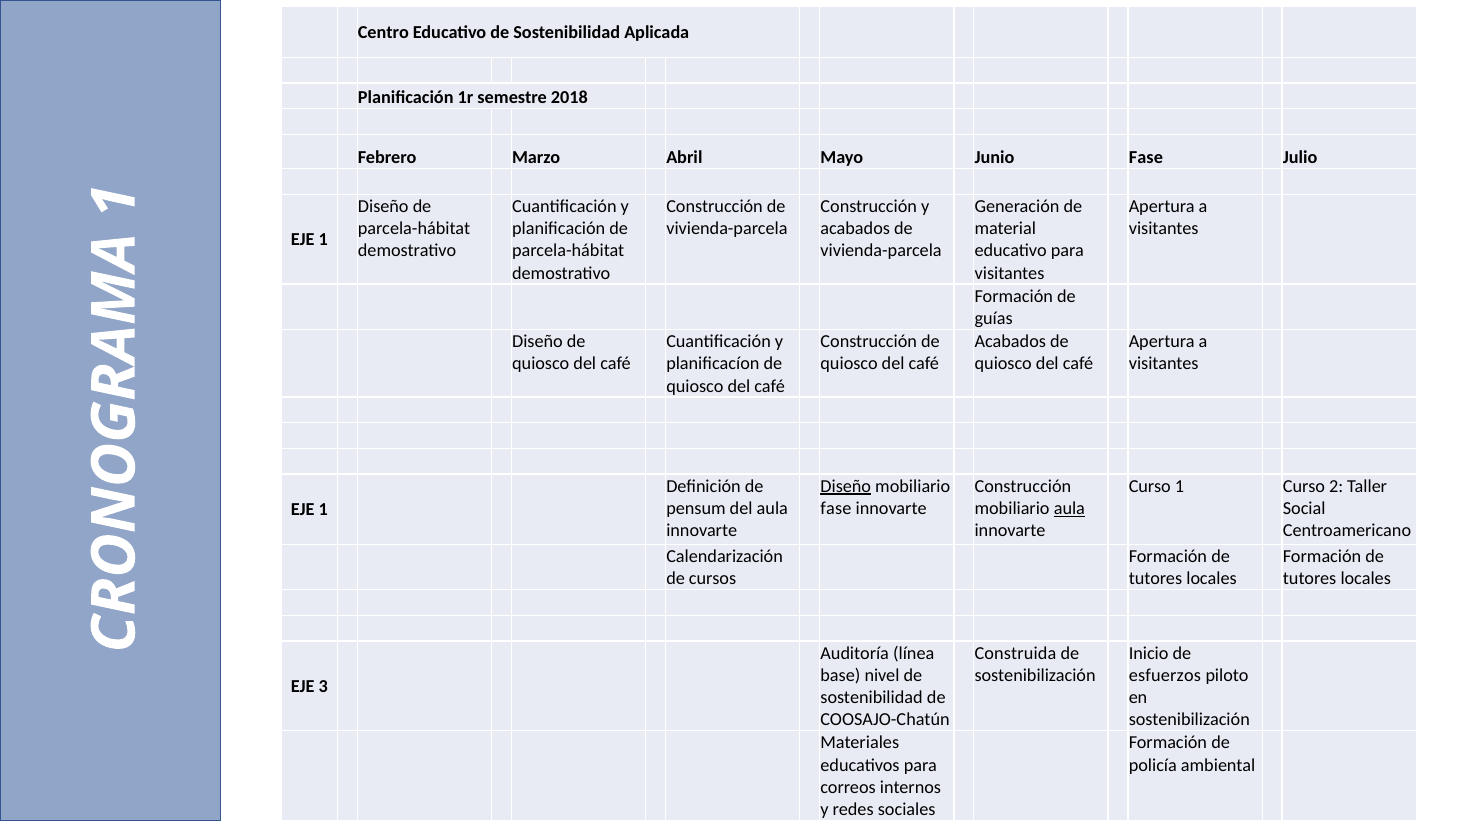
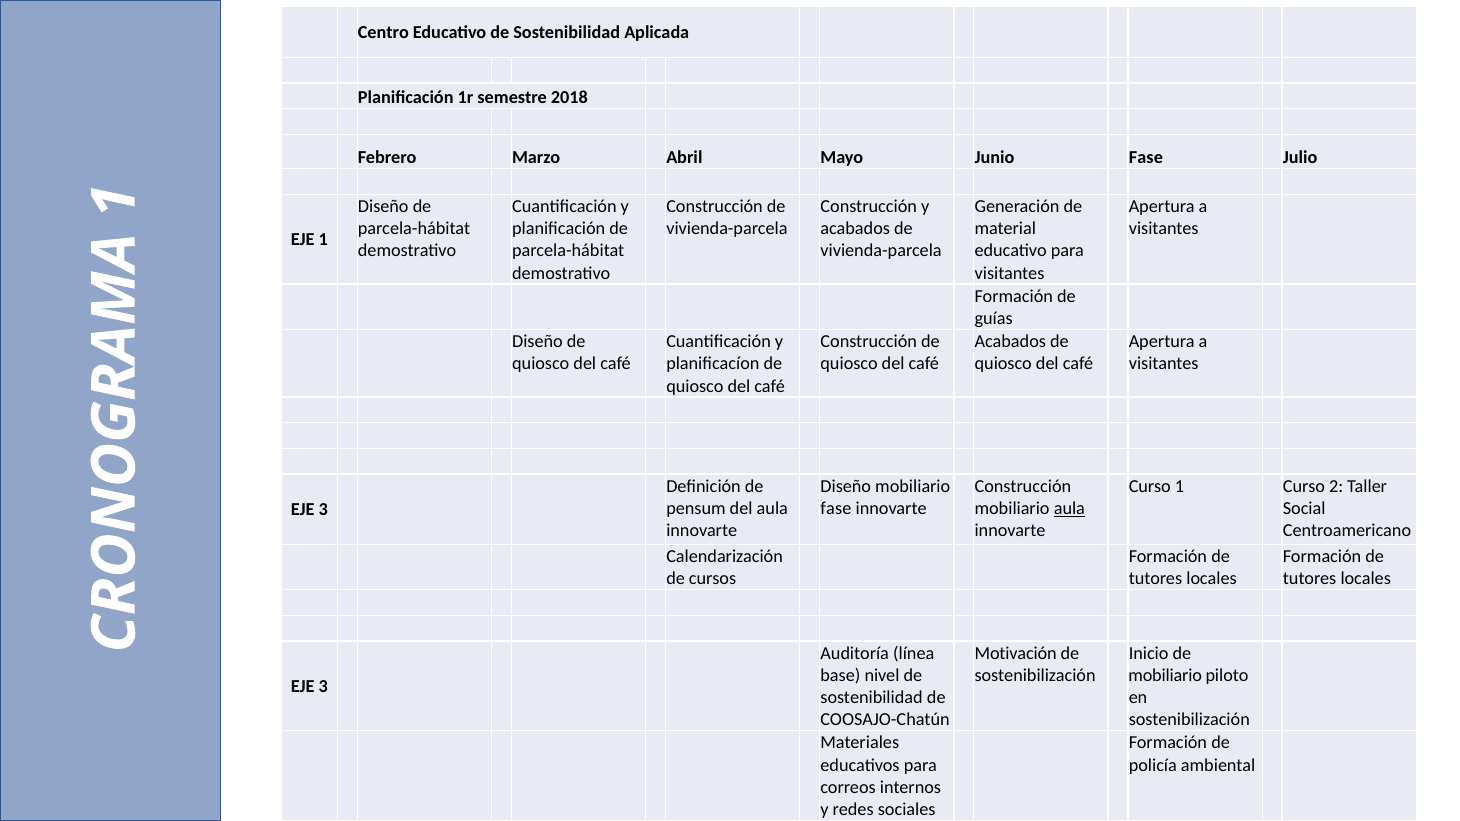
Diseño underline: present -> none (846, 486)
1: 1 -> 3 (323, 510)
Construida: Construida -> Motivación (1016, 653)
esfuerzos: esfuerzos -> mobiliario (1165, 676)
